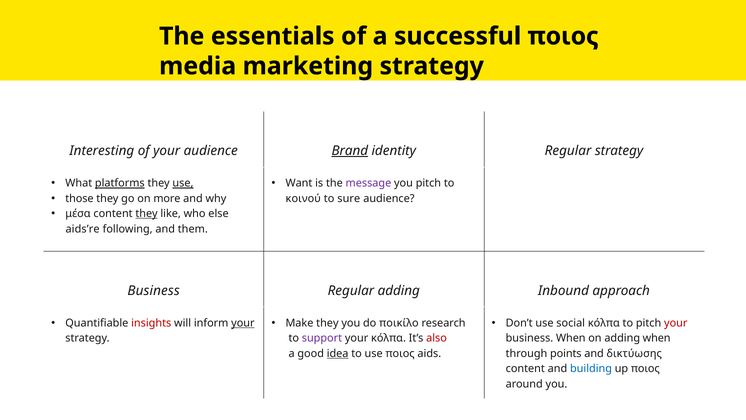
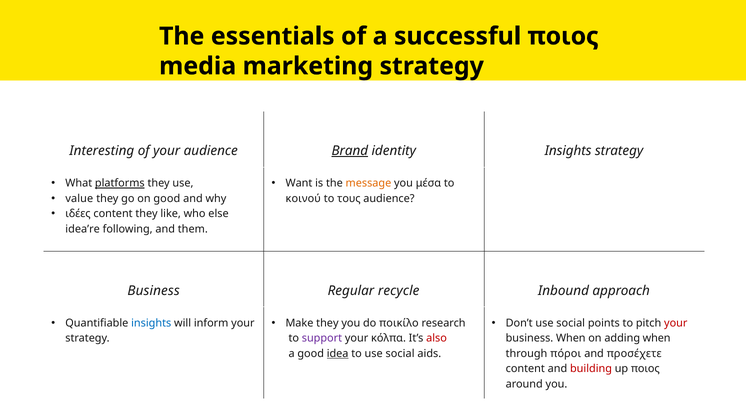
identity Regular: Regular -> Insights (568, 151)
use underline: present -> none (183, 183)
message colour: purple -> orange (368, 183)
you pitch: pitch -> μέσα (428, 183)
those: those -> value (79, 198)
on more: more -> good (167, 198)
sure: sure -> τους (349, 198)
μέσα: μέσα -> ιδέες (78, 214)
they underline: present -> none (147, 214)
aids’re: aids’re -> idea’re (83, 229)
Regular adding: adding -> recycle (399, 290)
insights colour: red -> blue (151, 323)
your underline: present -> none (243, 323)
social κόλπα: κόλπα -> points (604, 323)
to use ποιος: ποιος -> social (400, 353)
points: points -> πόροι (566, 353)
δικτύωσης: δικτύωσης -> προσέχετε (634, 353)
building colour: blue -> red (591, 368)
